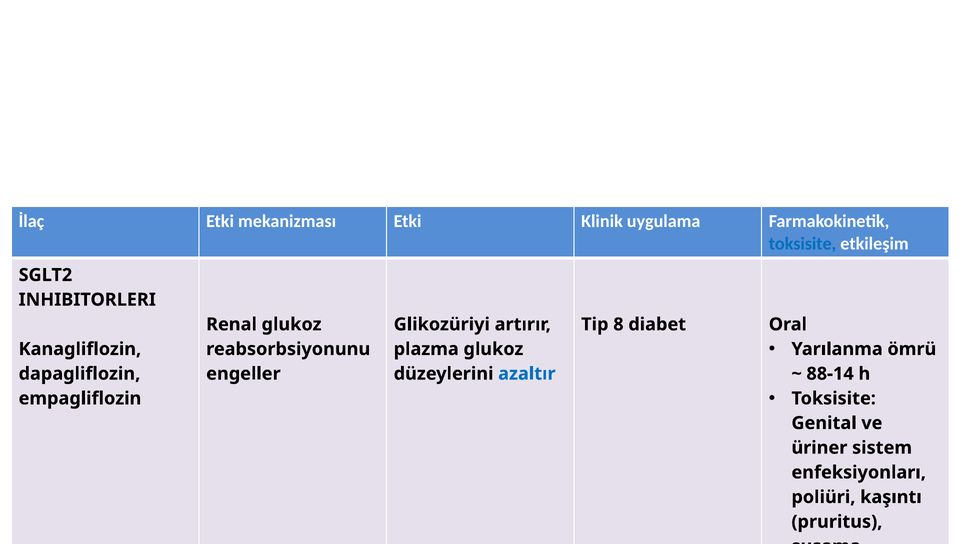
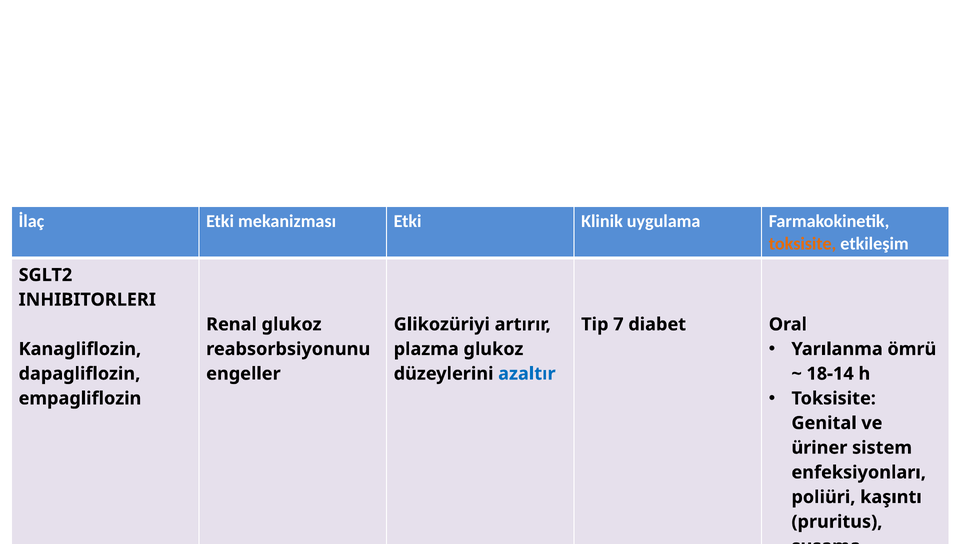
toksisite colour: blue -> orange (802, 244)
8: 8 -> 7 (618, 324)
88-14: 88-14 -> 18-14 (830, 374)
